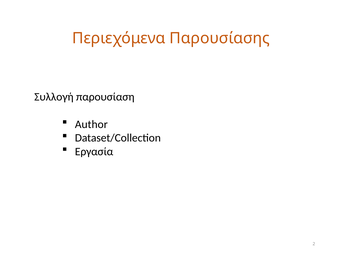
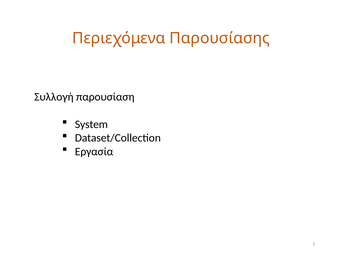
Author: Author -> System (91, 125)
